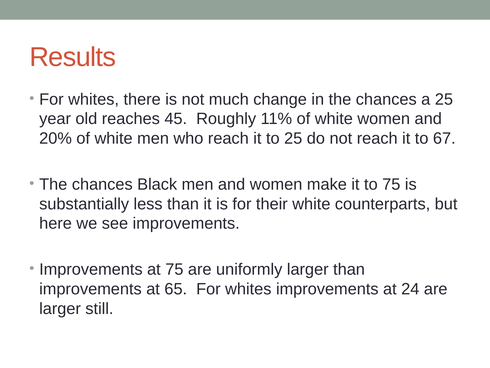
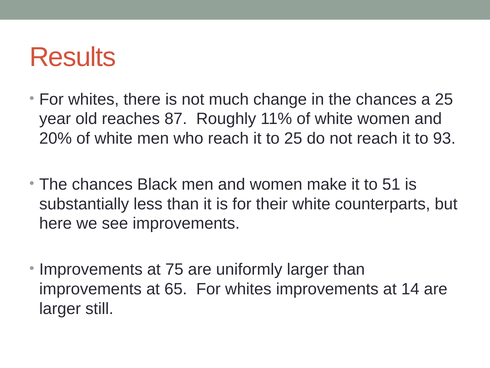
45: 45 -> 87 (176, 119)
67: 67 -> 93 (444, 138)
to 75: 75 -> 51 (391, 184)
24: 24 -> 14 (410, 289)
